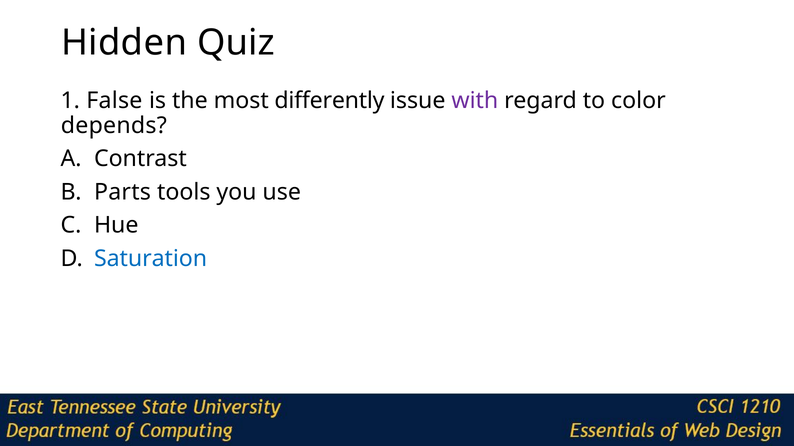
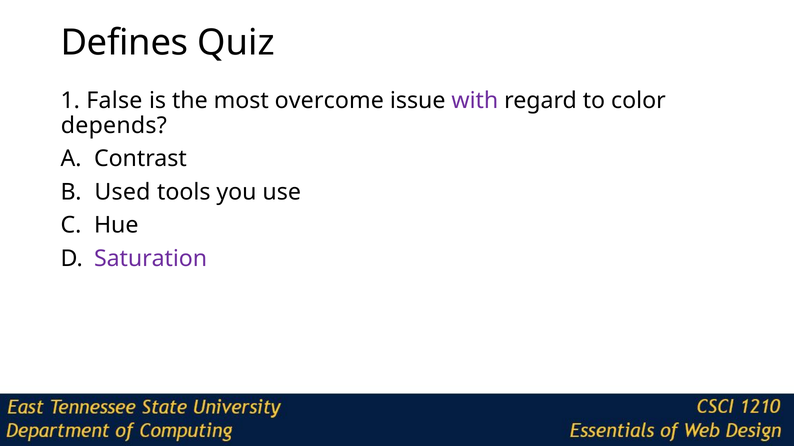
Hidden: Hidden -> Defines (124, 43)
differently: differently -> overcome (329, 101)
Parts: Parts -> Used (122, 192)
Saturation colour: blue -> purple (151, 259)
